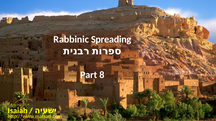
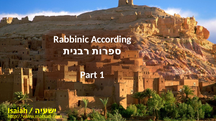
Spreading: Spreading -> According (111, 39)
8: 8 -> 1 (102, 75)
